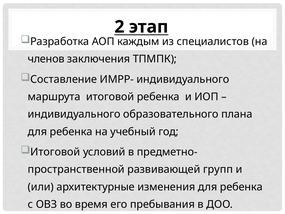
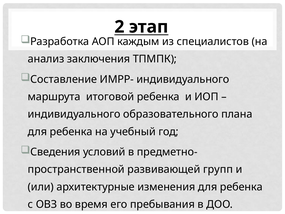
членов: членов -> анализ (46, 59)
Итоговой: Итоговой -> Сведения (55, 152)
